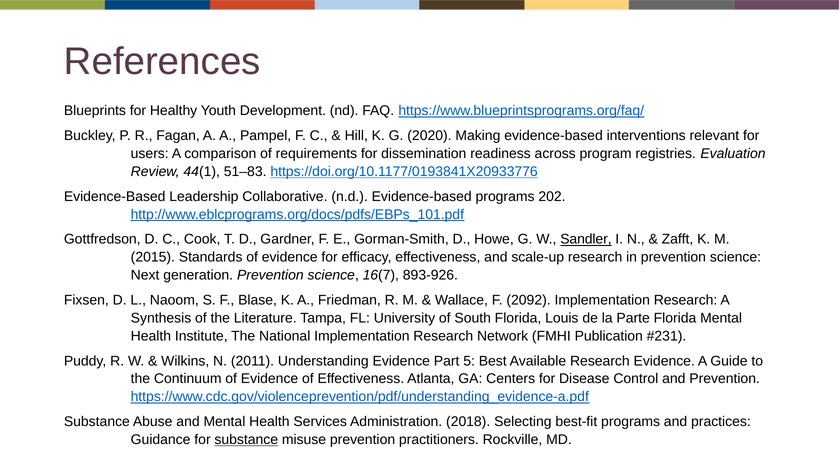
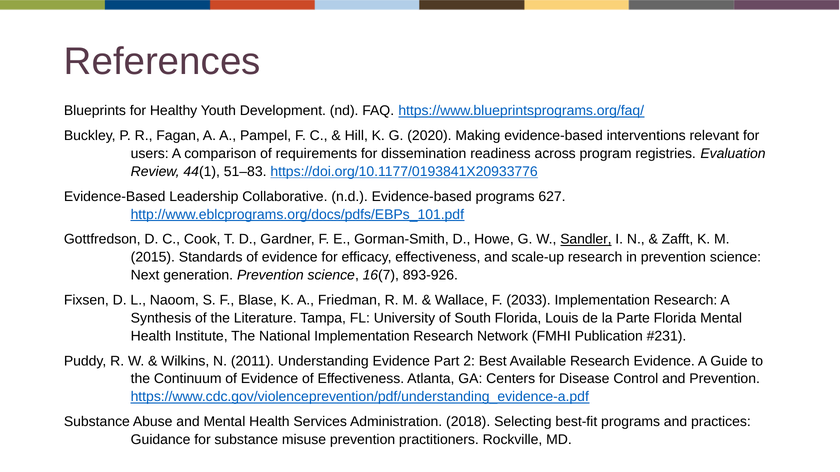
202: 202 -> 627 (552, 197)
2092: 2092 -> 2033 (529, 300)
5: 5 -> 2 (469, 361)
substance underline: present -> none (246, 440)
